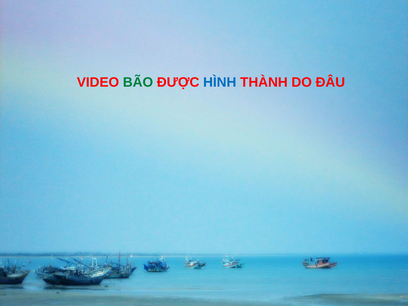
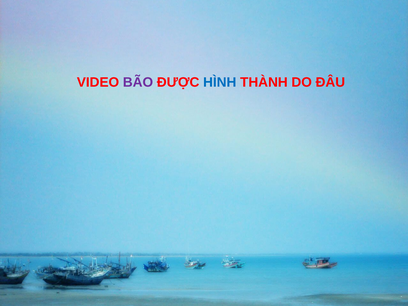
BÃO colour: green -> purple (138, 83)
